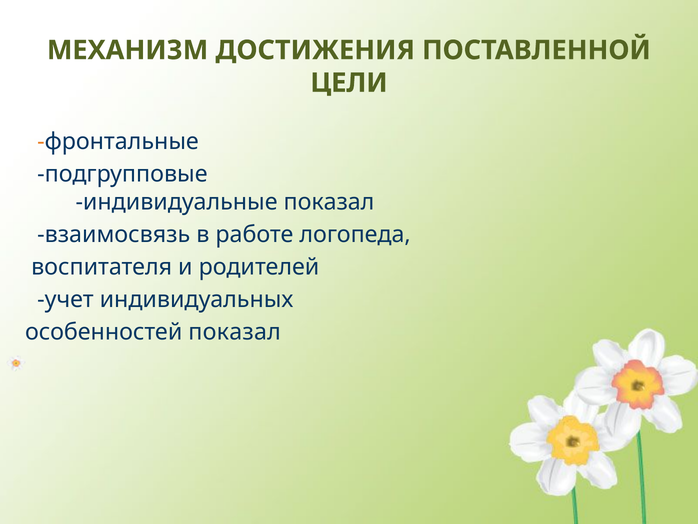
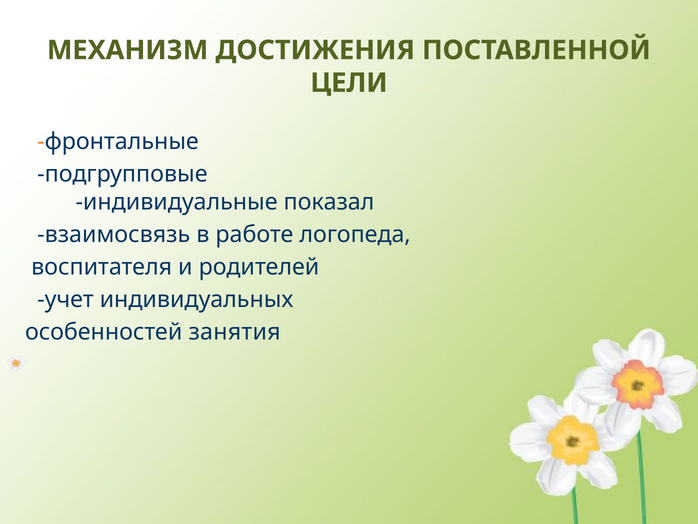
особенностей показал: показал -> занятия (235, 332)
